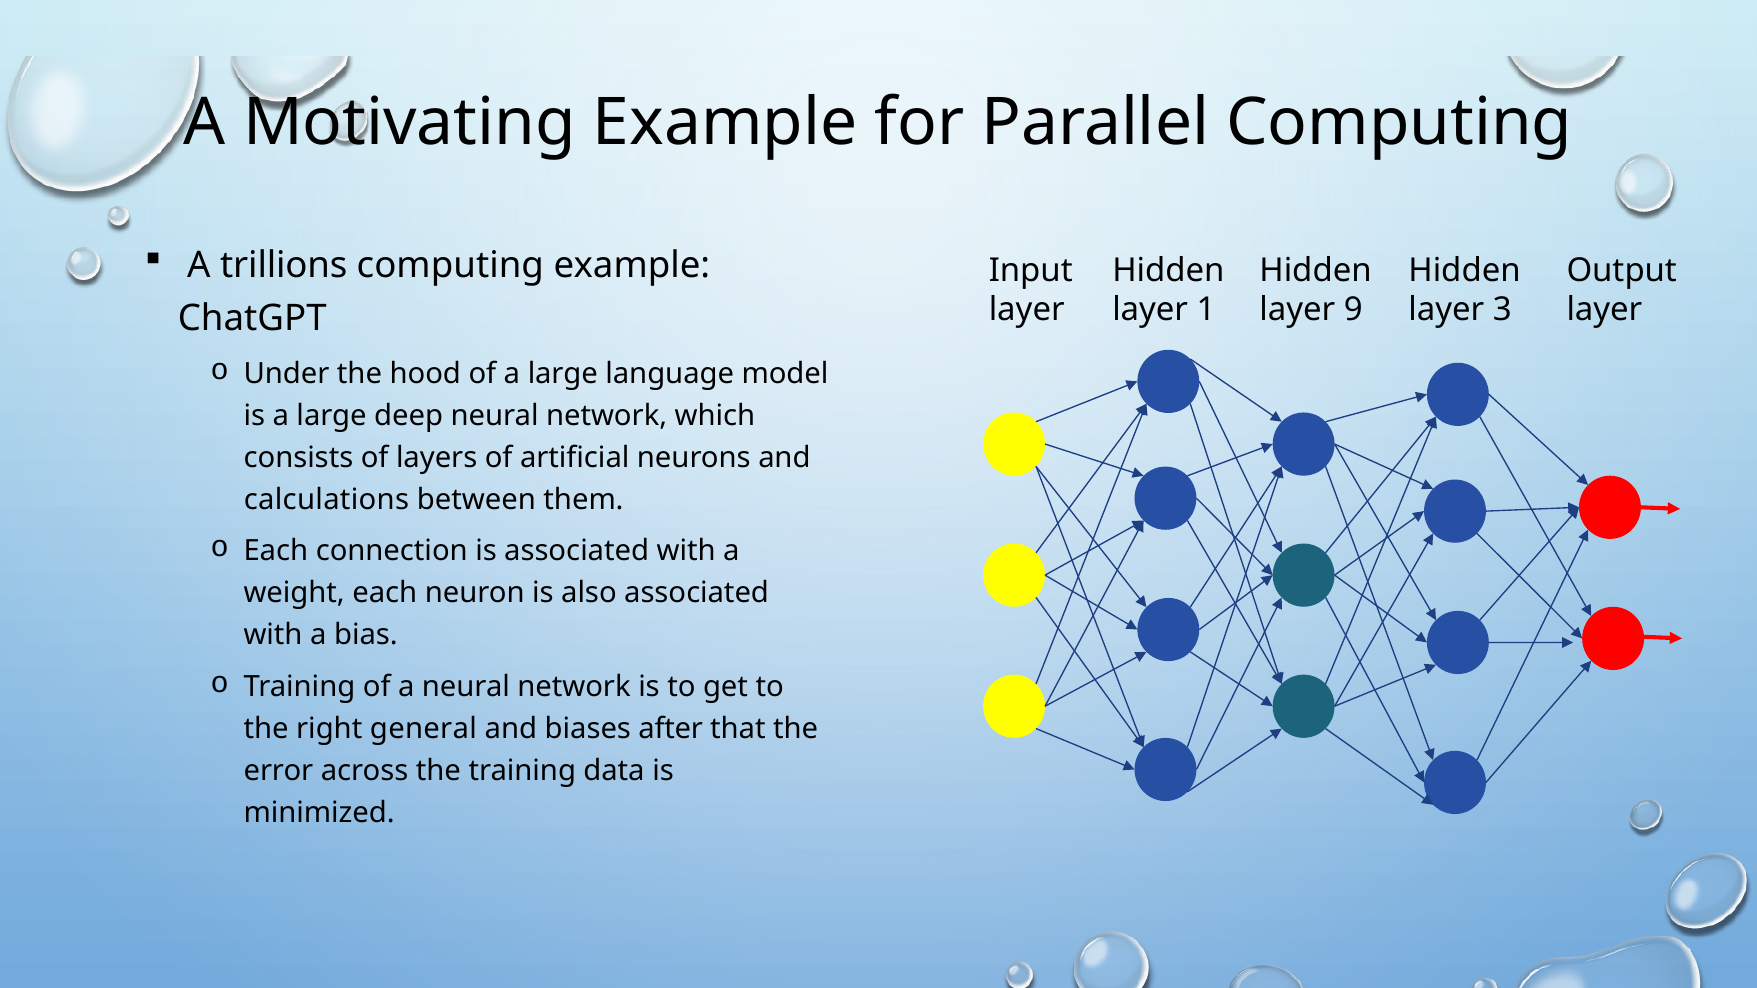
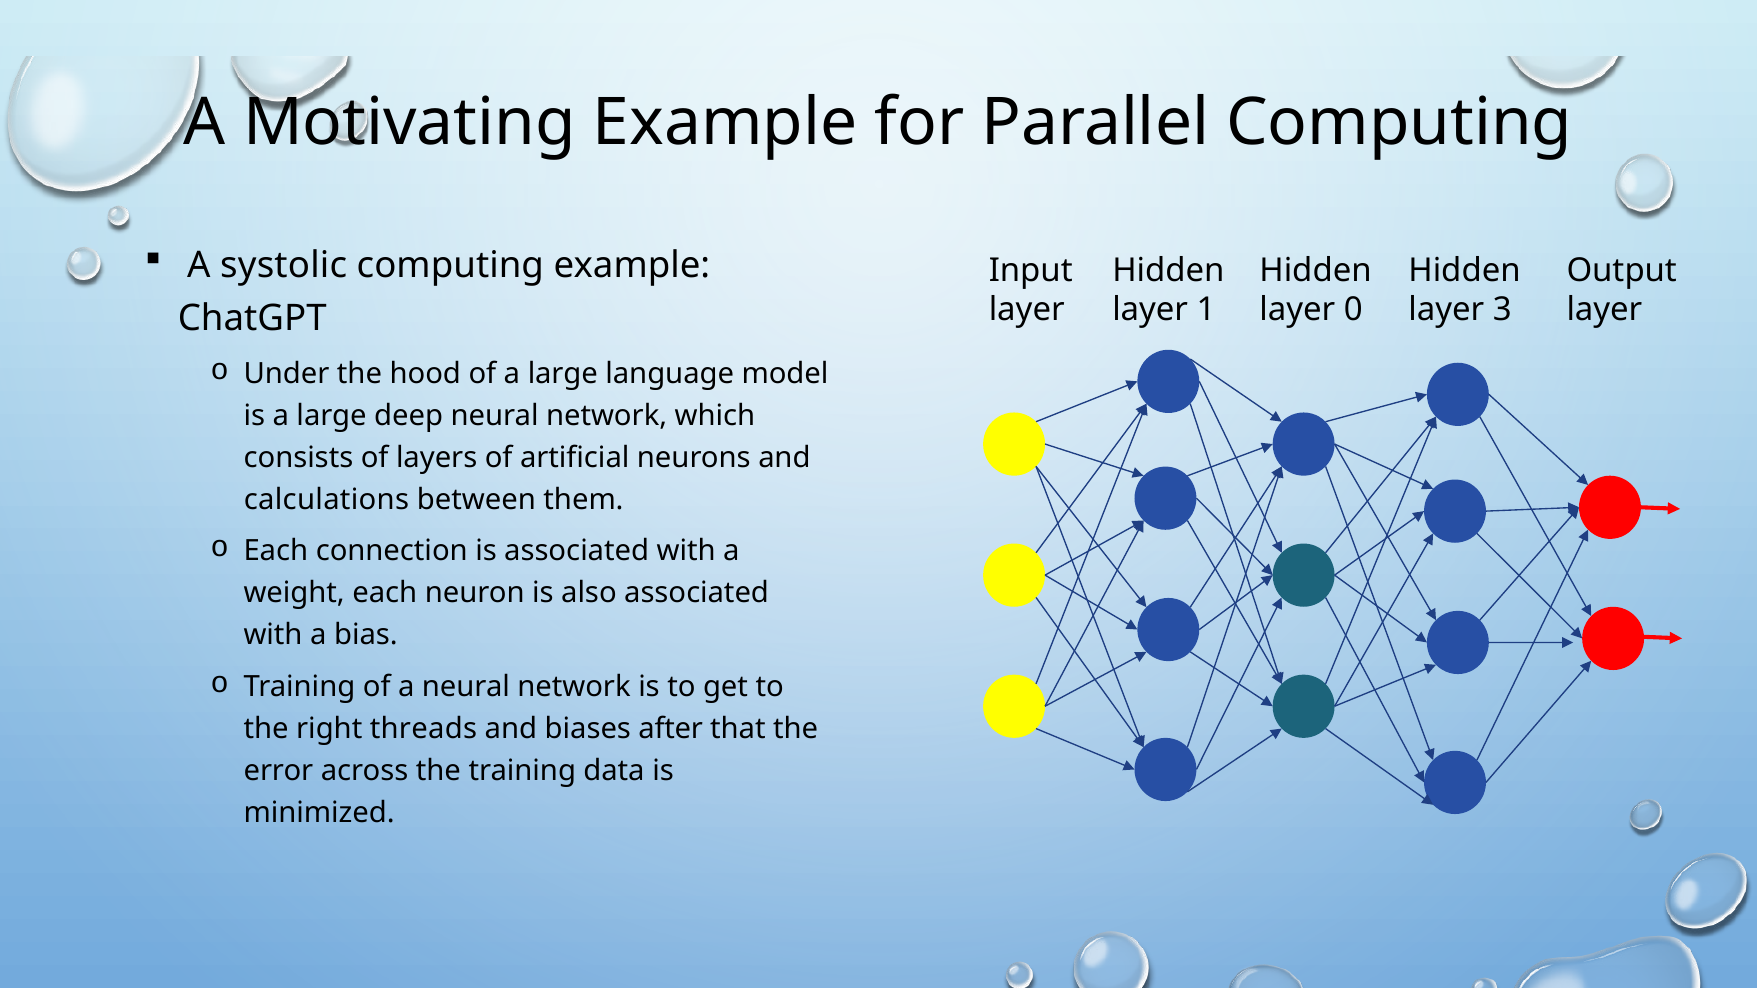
trillions: trillions -> systolic (284, 266)
9: 9 -> 0 (1353, 310)
general: general -> threads (423, 729)
